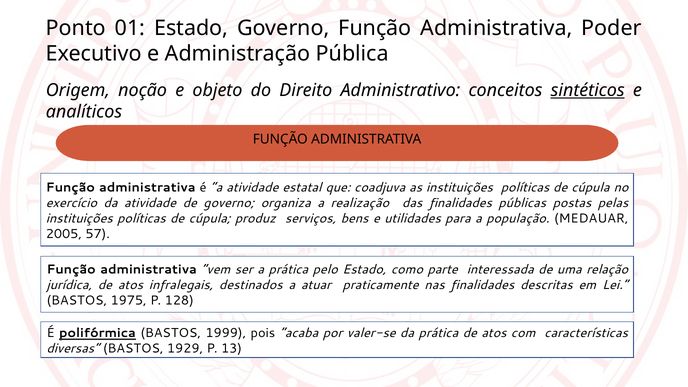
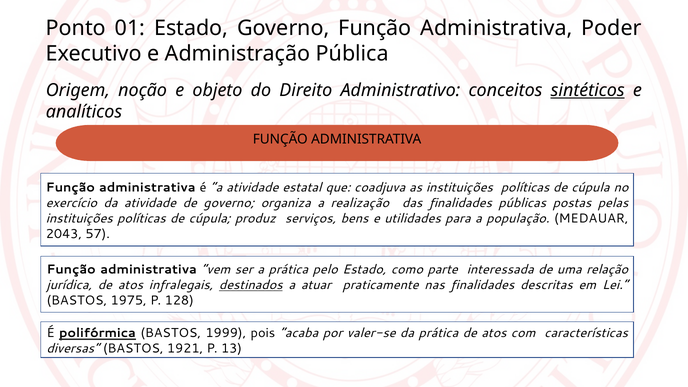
2005: 2005 -> 2043 (64, 234)
destinados underline: none -> present (251, 285)
1929: 1929 -> 1921 (185, 348)
